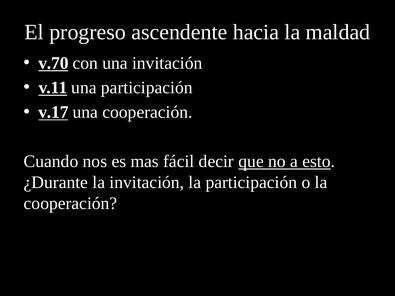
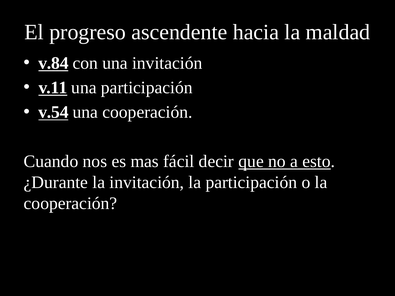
v.70: v.70 -> v.84 (53, 63)
v.17: v.17 -> v.54 (53, 112)
